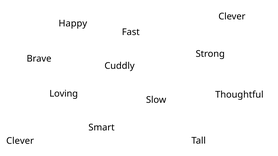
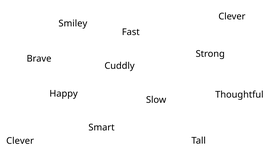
Happy: Happy -> Smiley (73, 24)
Loving: Loving -> Happy (64, 94)
